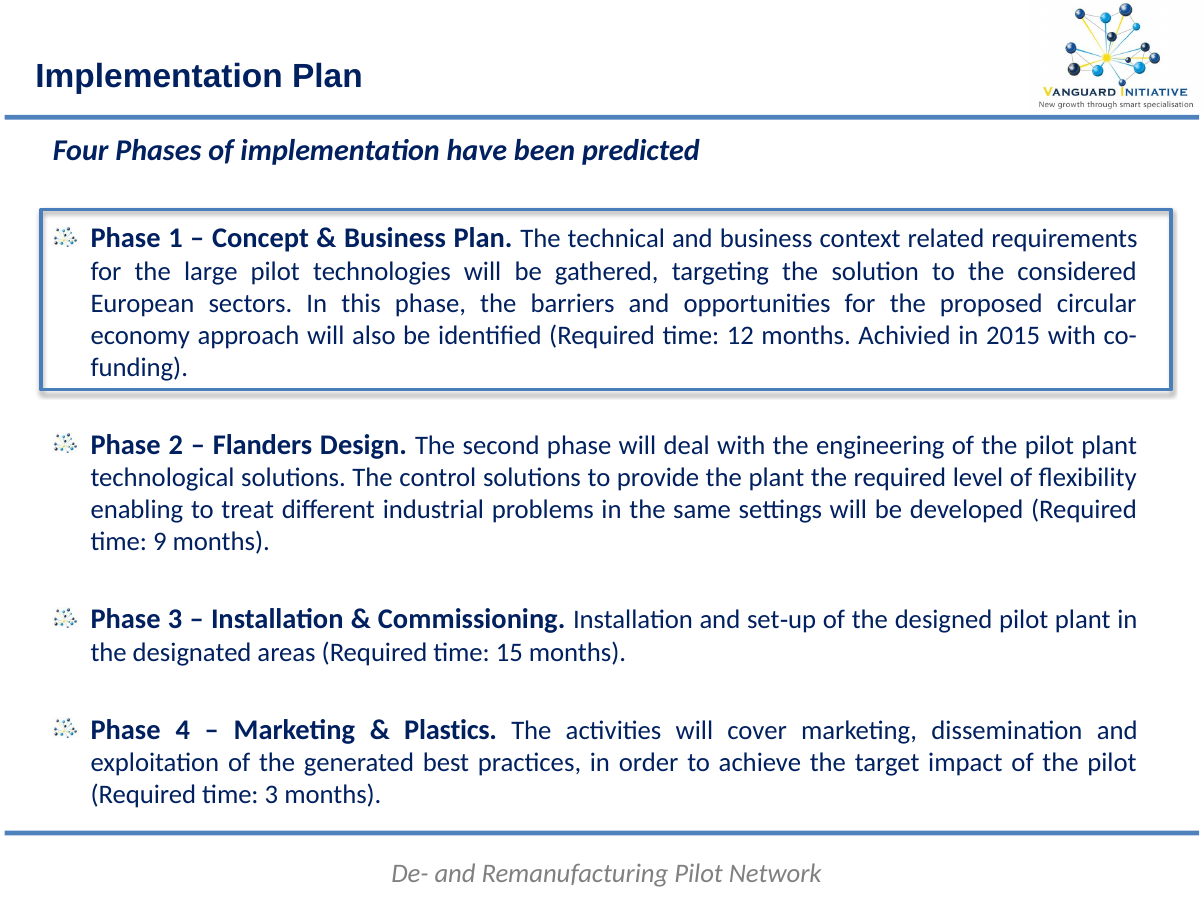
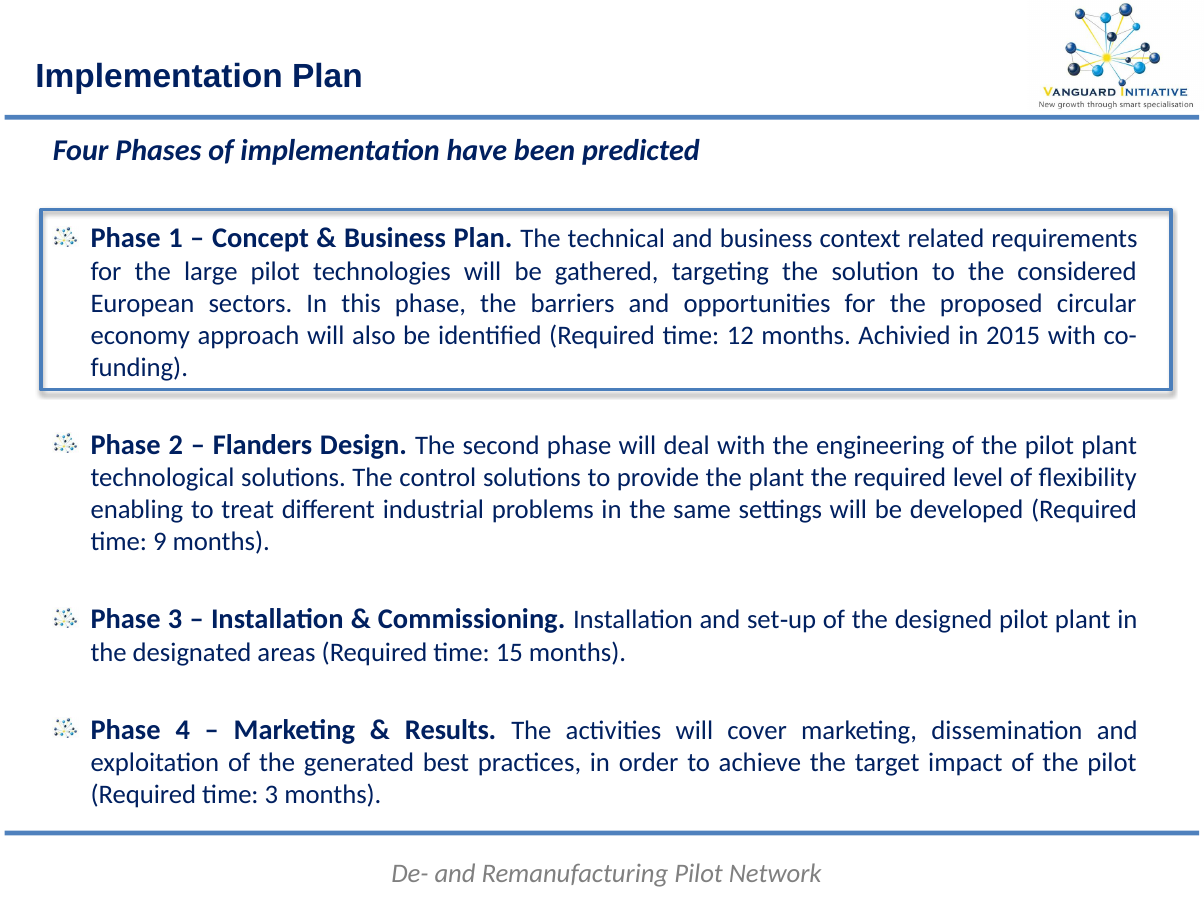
Plastics: Plastics -> Results (451, 730)
